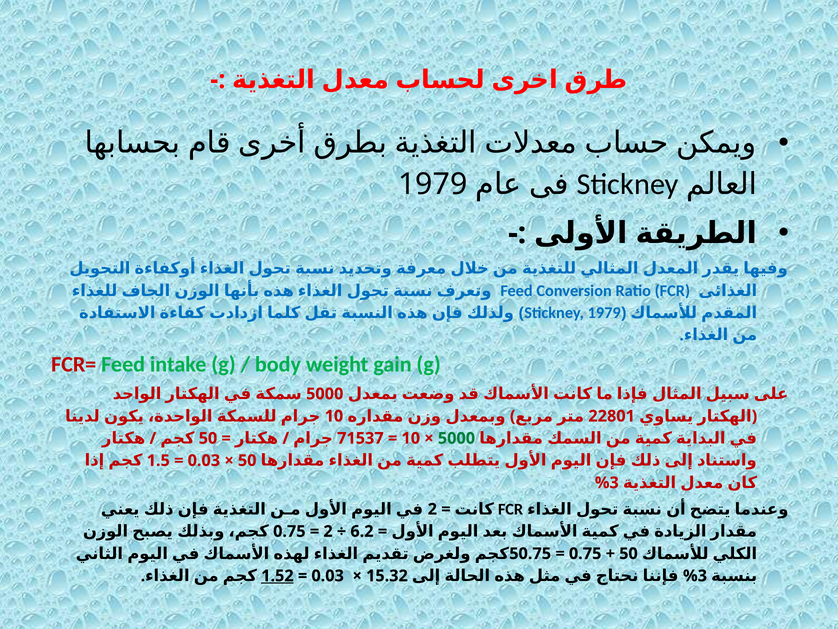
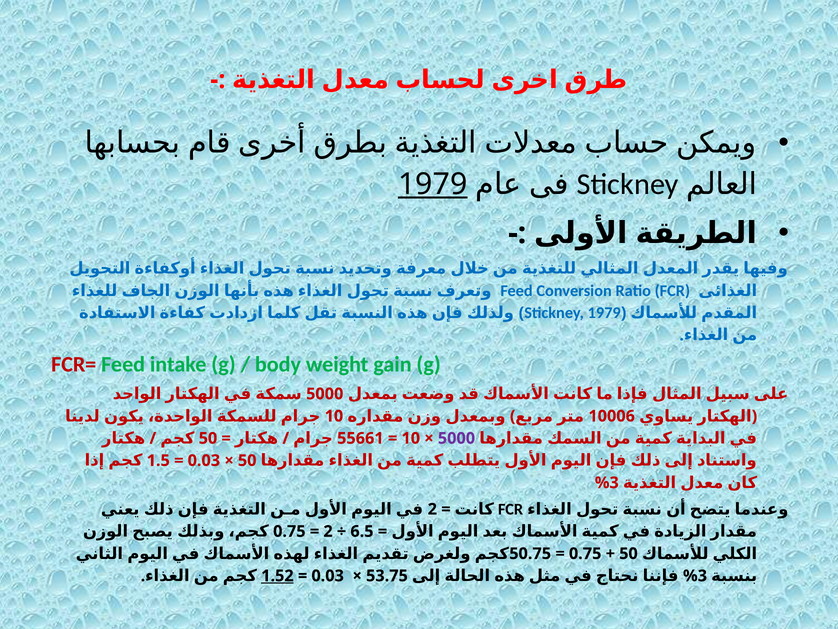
1979 underline: none -> present (433, 184)
22801: 22801 -> 10006 (612, 416)
71537: 71537 -> 55661 (360, 438)
5000 colour: green -> purple (456, 438)
6.2: 6.2 -> 6.5 (362, 531)
15.32: 15.32 -> 53.75 (387, 575)
